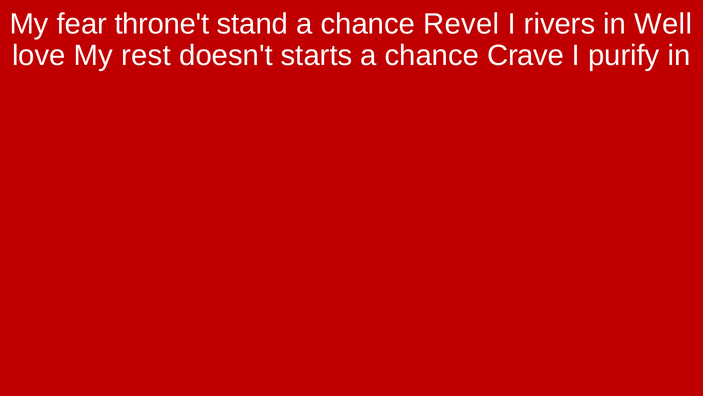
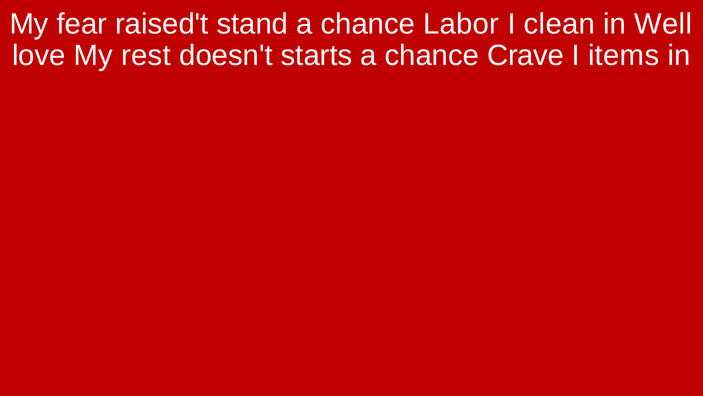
throne't: throne't -> raised't (162, 24)
Revel: Revel -> Labor (461, 24)
rivers: rivers -> clean (559, 24)
purify: purify -> items (624, 56)
